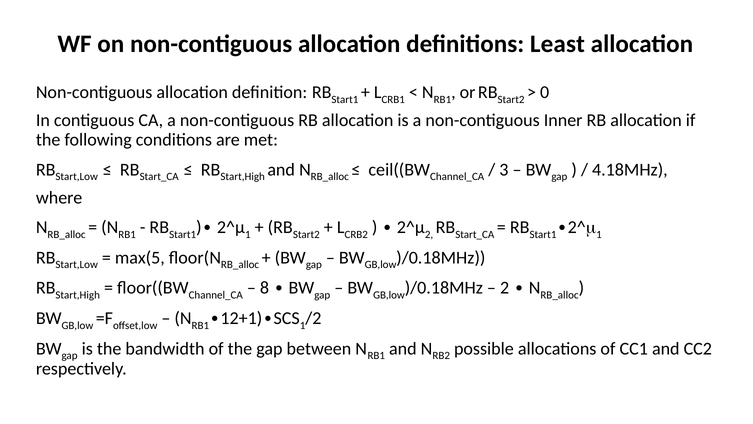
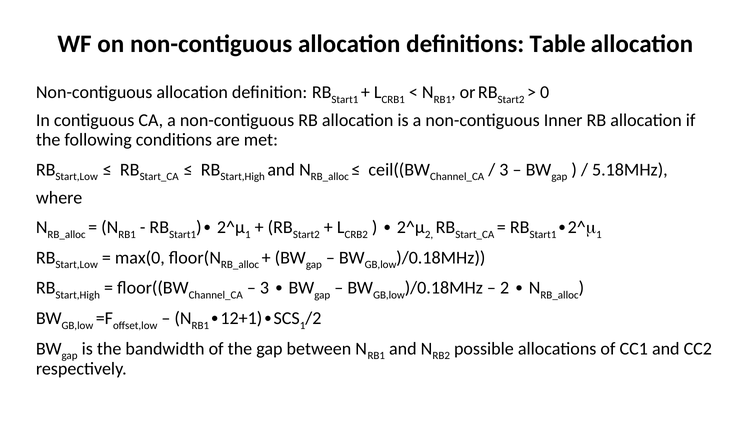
Least: Least -> Table (558, 44)
4.18MHz: 4.18MHz -> 5.18MHz (630, 169)
max(5: max(5 -> max(0 (140, 257)
8: 8 -> 3 (265, 288)
